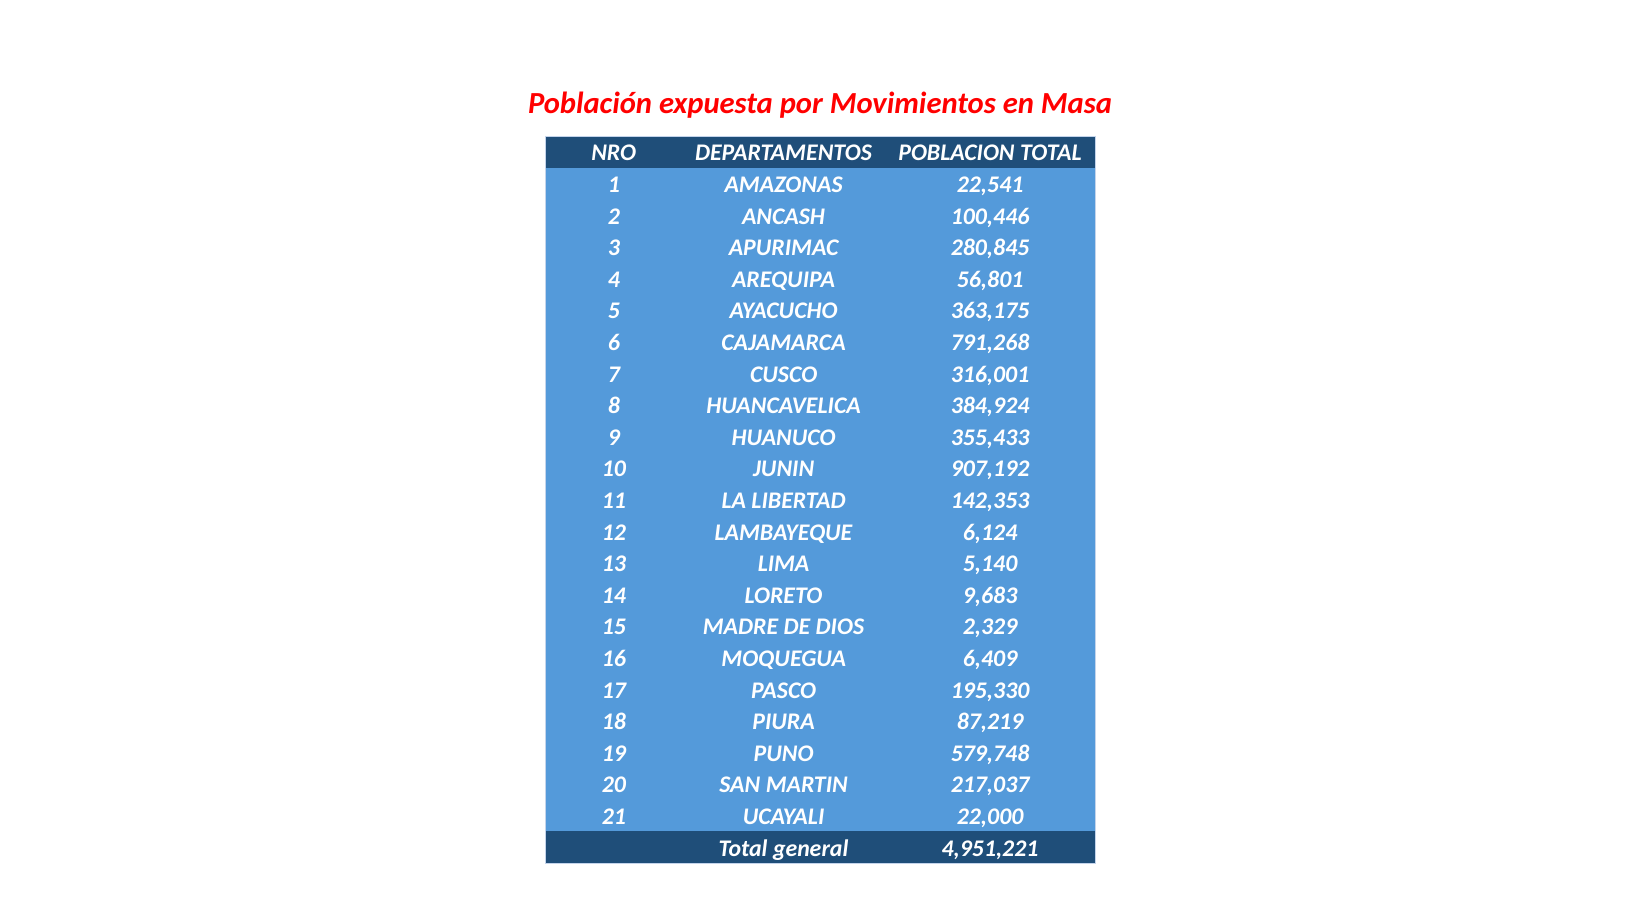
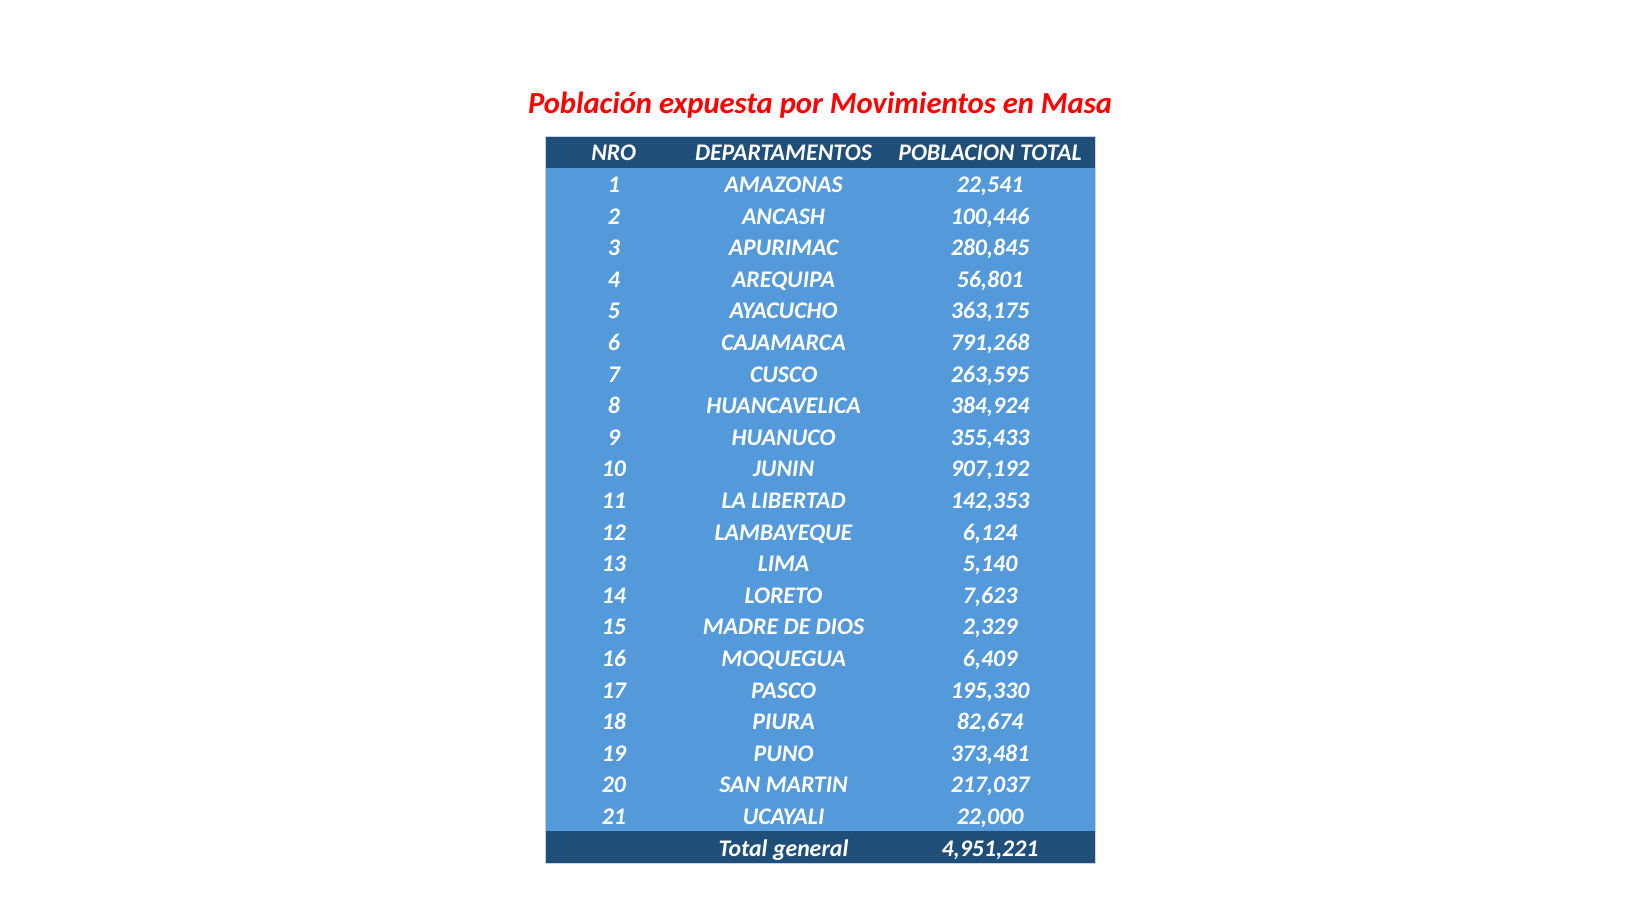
316,001: 316,001 -> 263,595 (990, 374)
9,683: 9,683 -> 7,623 (990, 595)
87,219: 87,219 -> 82,674 (990, 722)
579,748: 579,748 -> 373,481 (990, 753)
